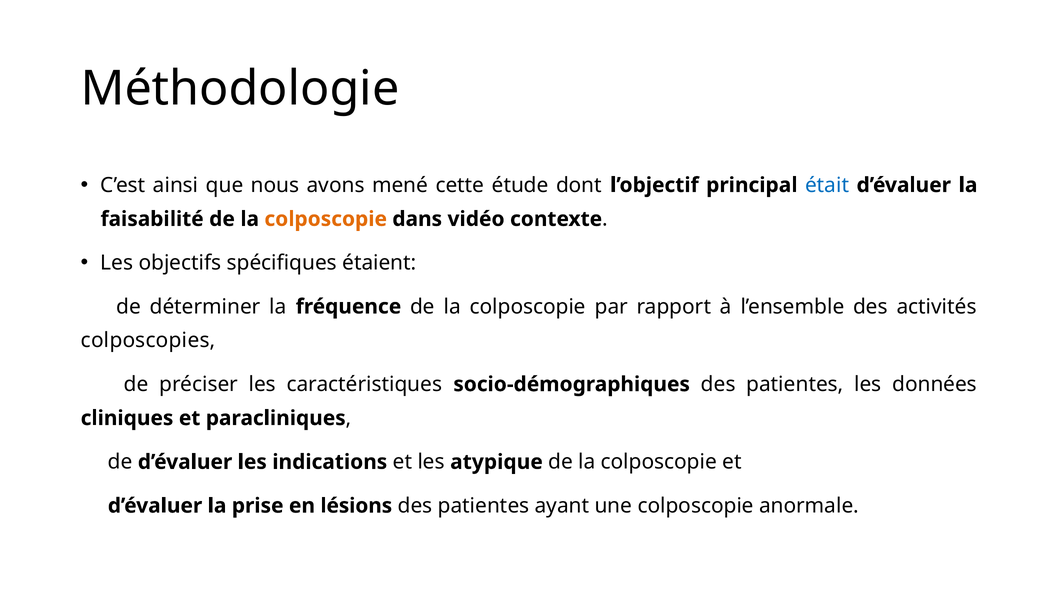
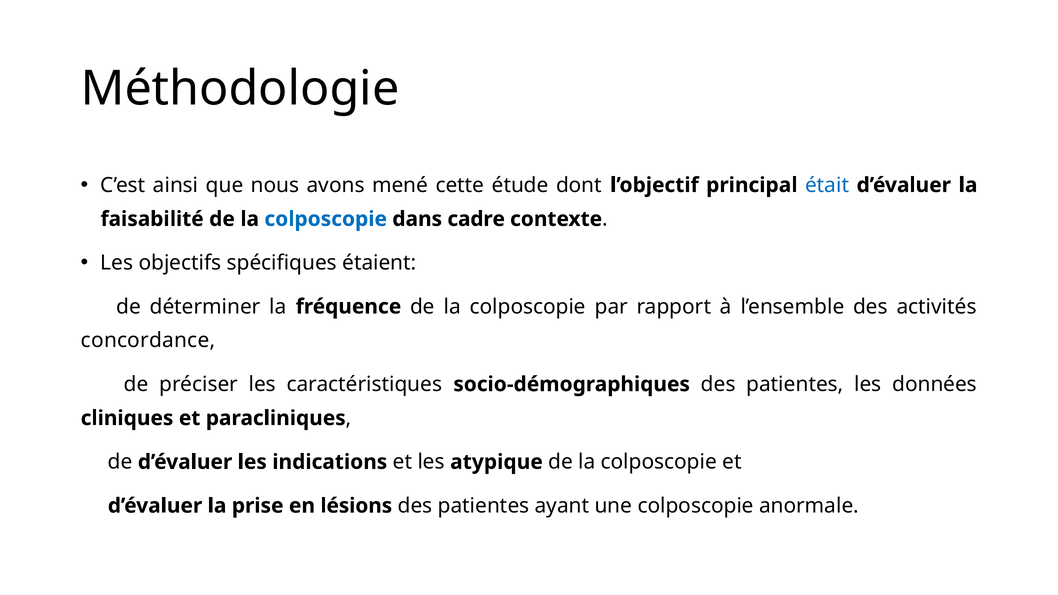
colposcopie colour: orange -> blue (326, 219)
vidéo: vidéo -> cadre (476, 219)
colposcopies: colposcopies -> concordance (148, 341)
